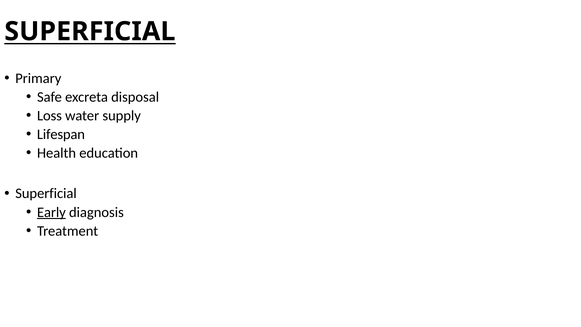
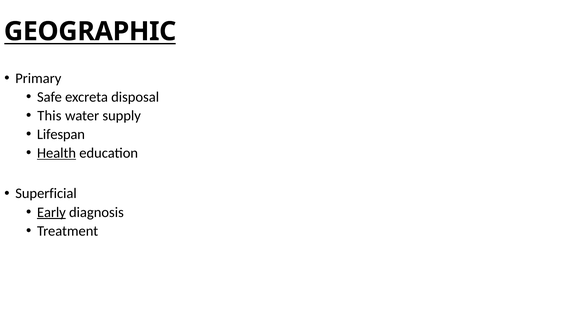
SUPERFICIAL: SUPERFICIAL -> GEOGRAPHIC (90, 31)
Loss: Loss -> This (49, 116)
Health underline: none -> present (57, 153)
